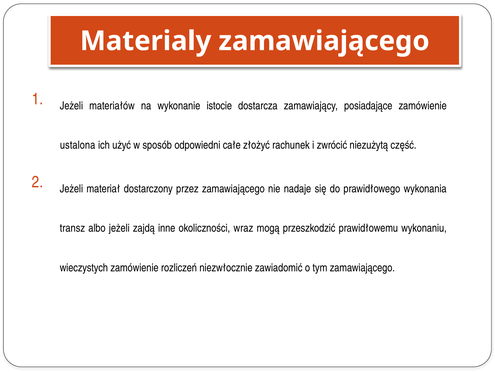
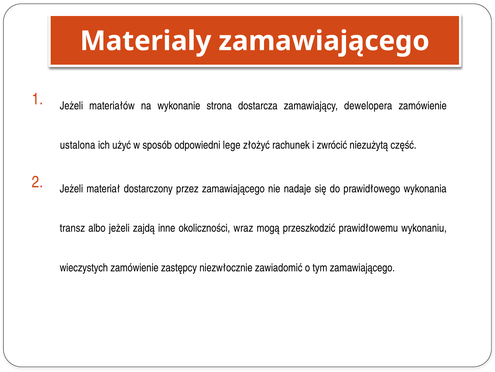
istocie: istocie -> strona (219, 106)
posiadające: posiadające -> dewelopera (368, 106)
całe: całe -> lege (232, 145)
rozliczeń: rozliczeń -> zastępcy (179, 267)
